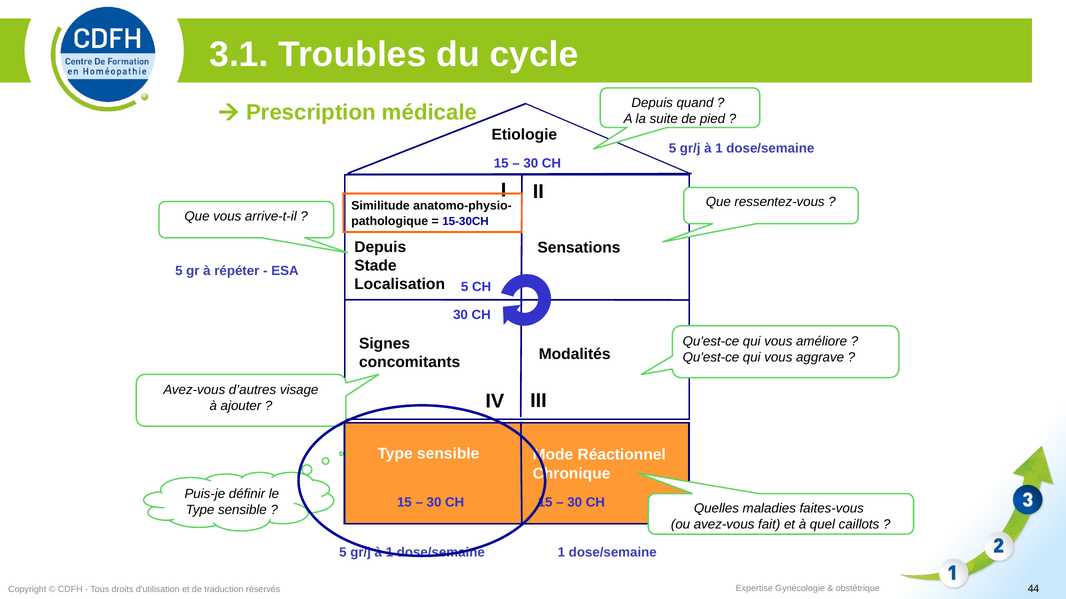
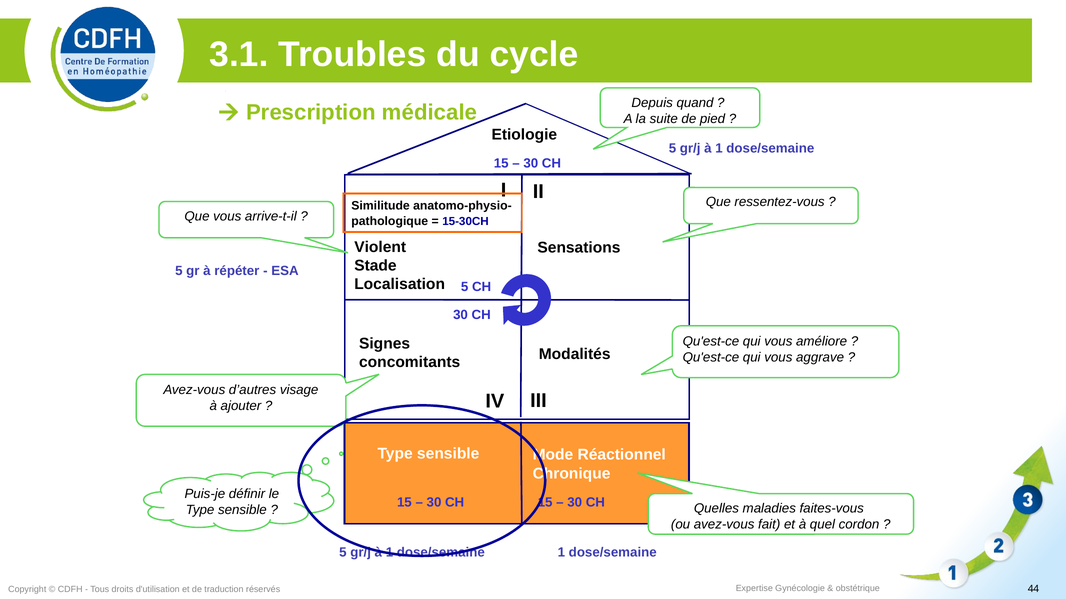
Depuis: Depuis -> Violent (380, 247)
caillots: caillots -> cordon (859, 525)
